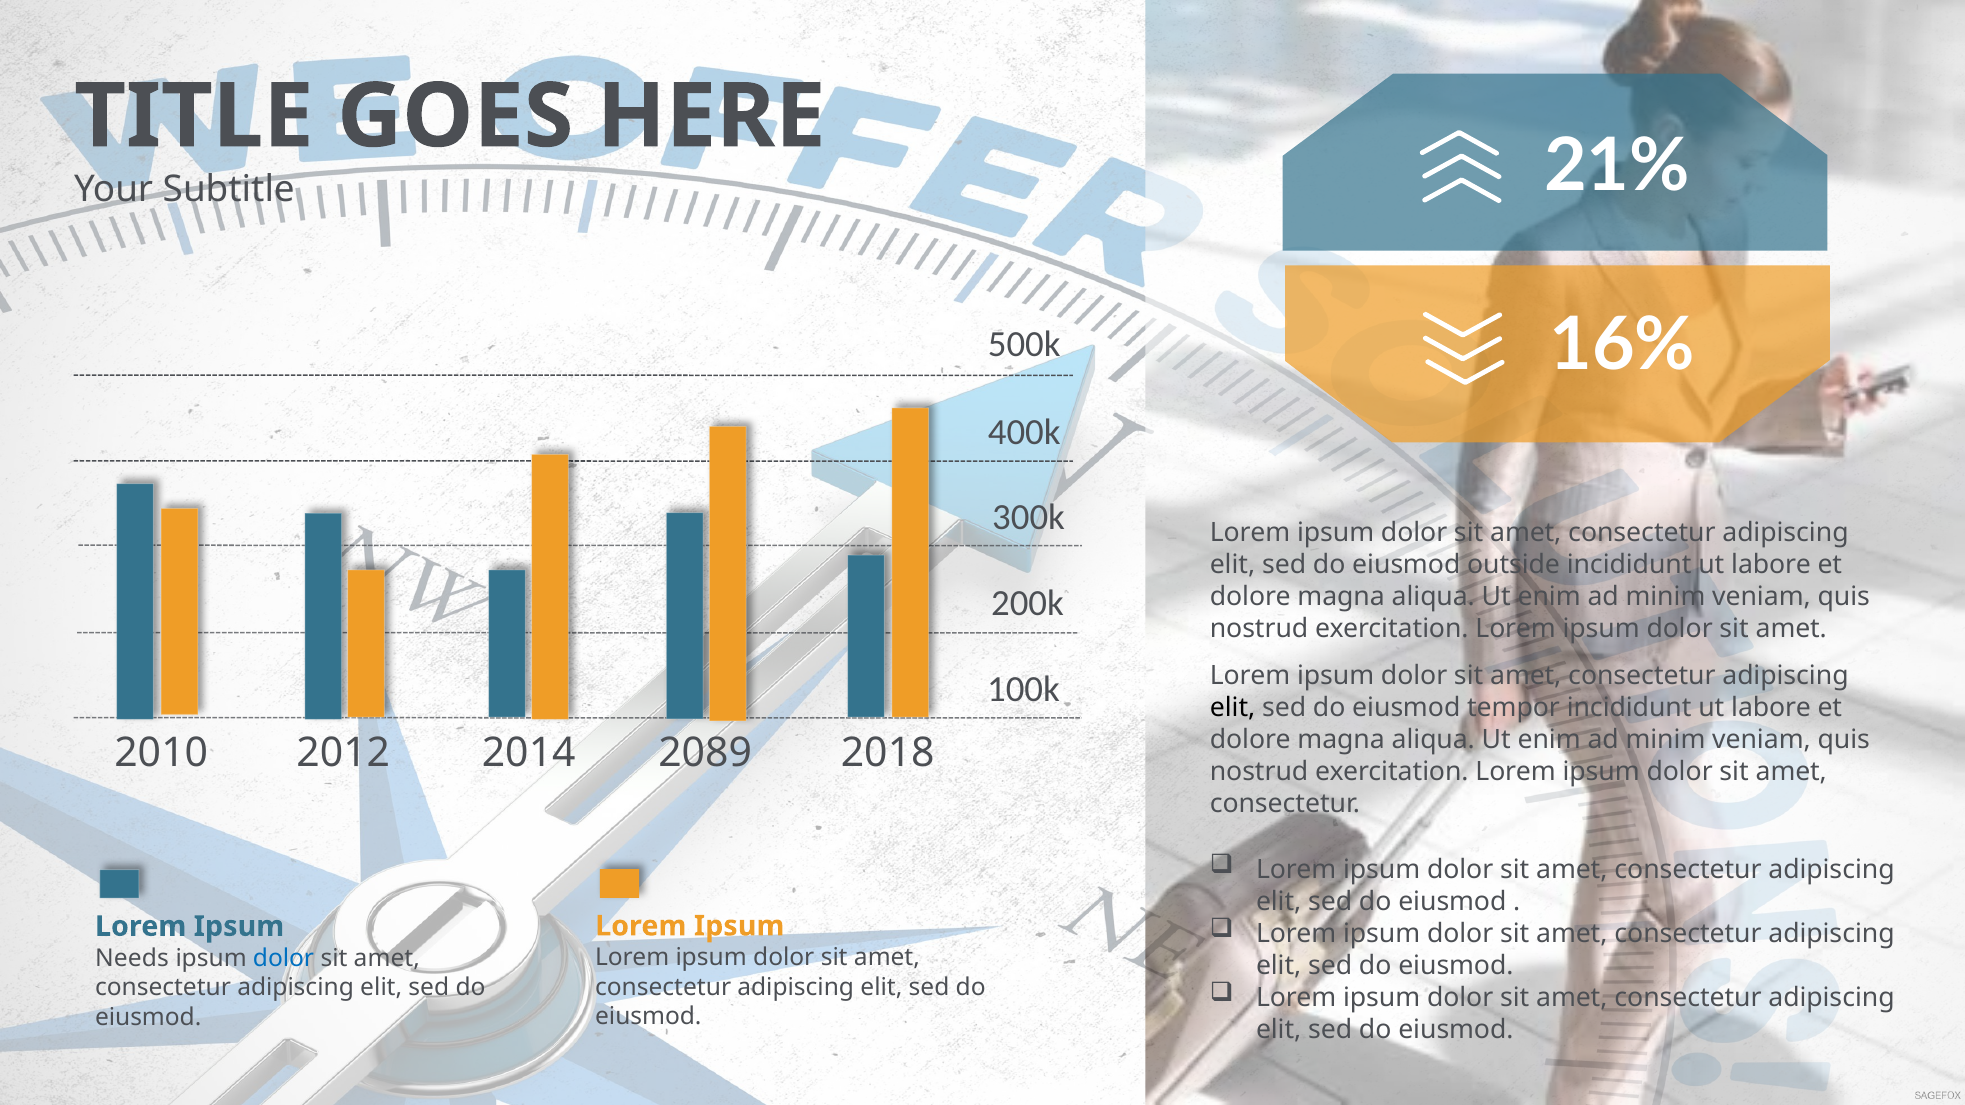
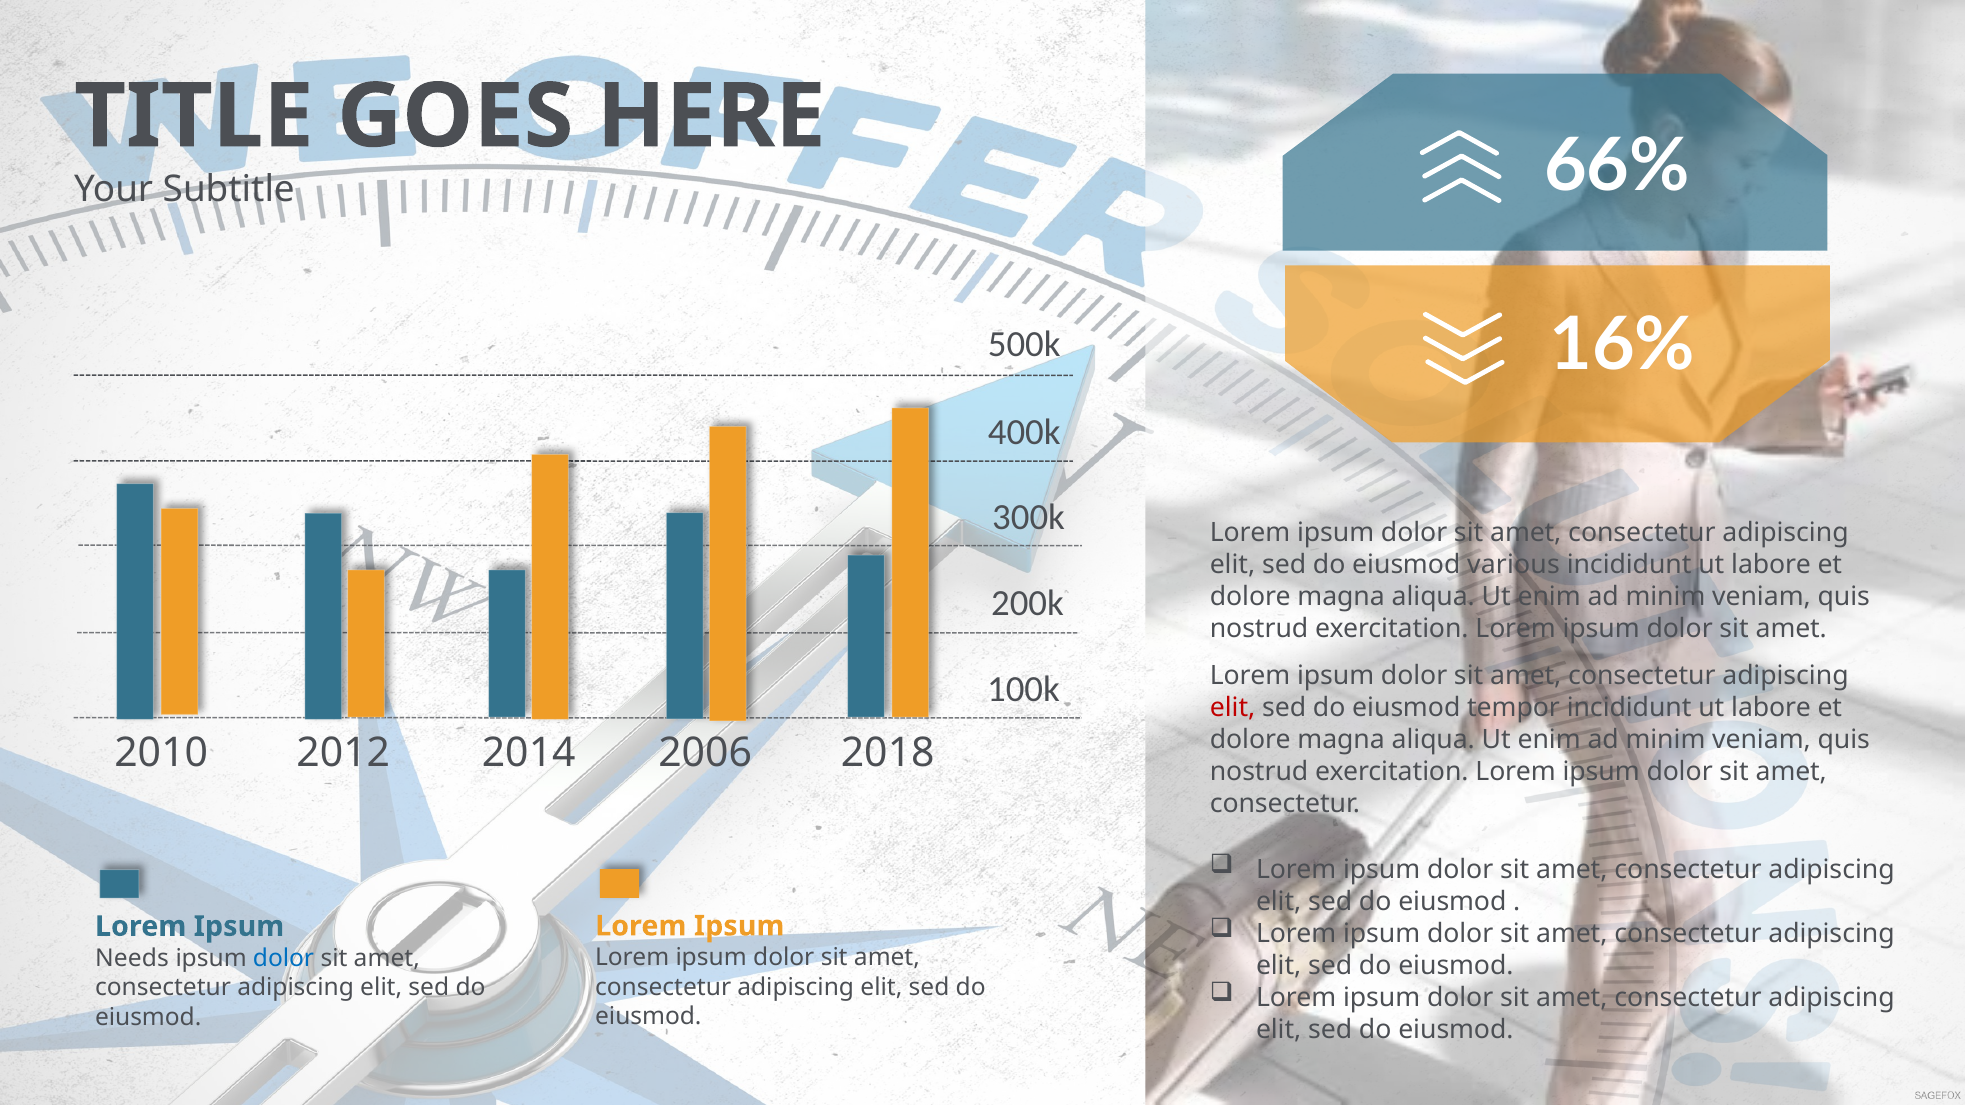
21%: 21% -> 66% (1617, 167)
outside: outside -> various (1513, 565)
elit colour: black -> red (1233, 708)
2089: 2089 -> 2006 (705, 753)
